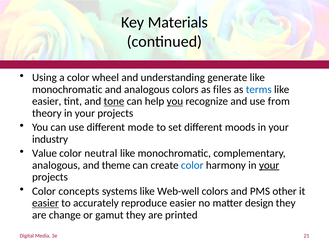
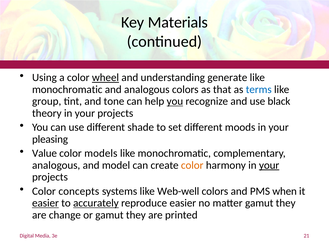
wheel underline: none -> present (105, 78)
files: files -> that (222, 89)
easier: easier -> group (47, 101)
tone underline: present -> none (114, 101)
from: from -> black (279, 101)
mode: mode -> shade (141, 127)
industry: industry -> pleasing (50, 139)
neutral: neutral -> models (101, 153)
theme: theme -> model (116, 165)
color colour: blue -> orange (192, 165)
other: other -> when (285, 191)
accurately underline: none -> present (96, 203)
matter design: design -> gamut (259, 203)
